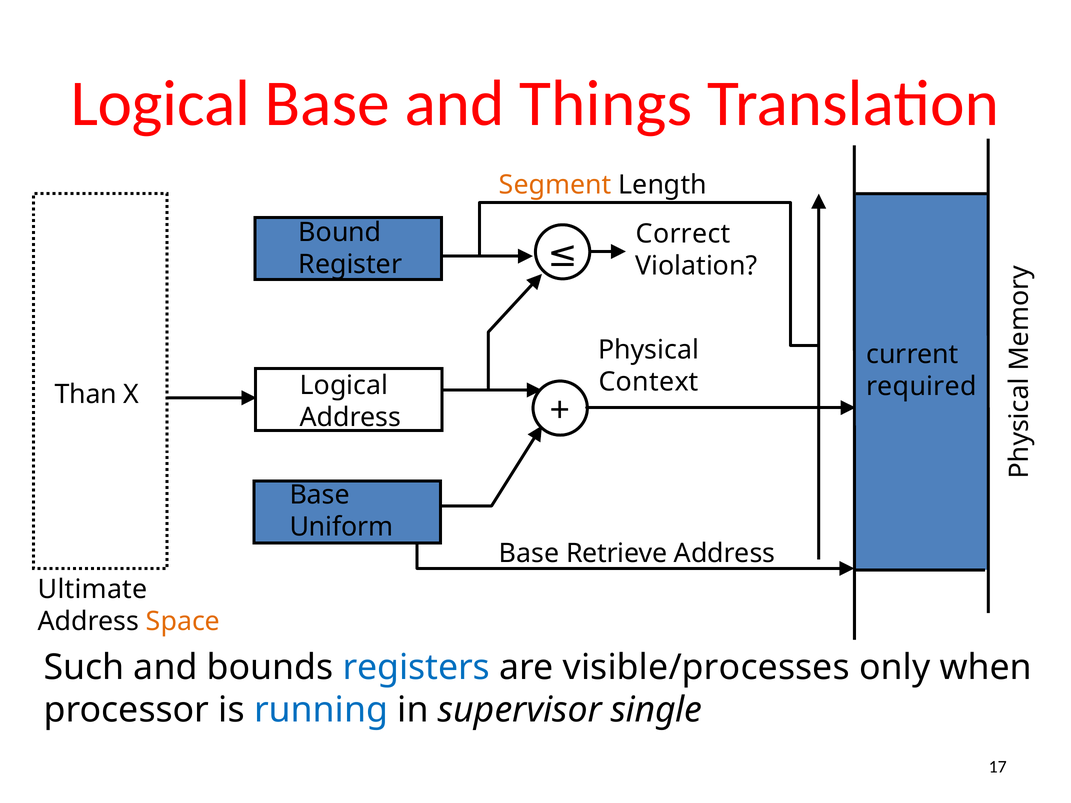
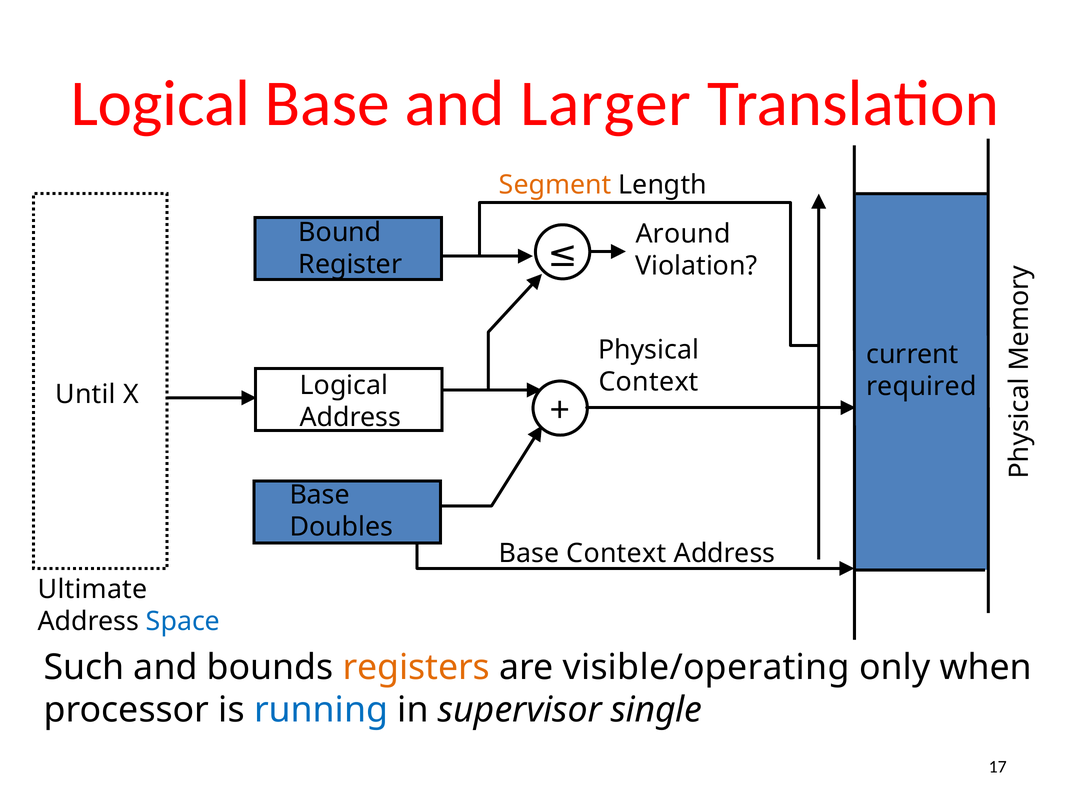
Things: Things -> Larger (606, 104)
Correct: Correct -> Around (683, 234)
Than: Than -> Until (86, 394)
Uniform: Uniform -> Doubles (341, 527)
Base Retrieve: Retrieve -> Context (616, 554)
Space colour: orange -> blue (183, 622)
registers colour: blue -> orange (416, 667)
visible/processes: visible/processes -> visible/operating (706, 667)
